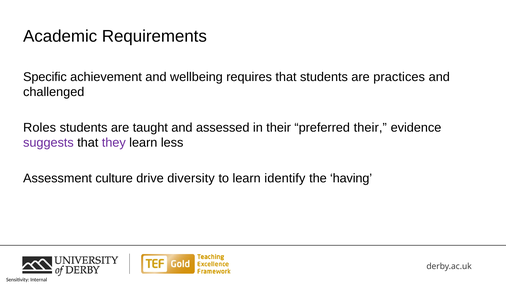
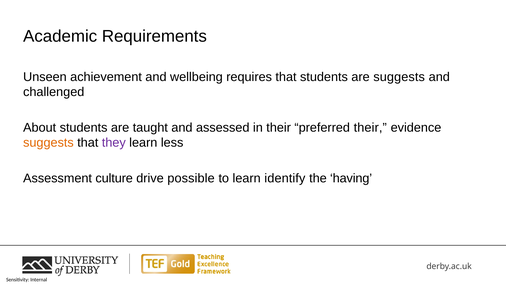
Specific: Specific -> Unseen (45, 77)
are practices: practices -> suggests (399, 77)
Roles: Roles -> About (40, 127)
suggests colour: purple -> orange (48, 143)
diversity: diversity -> possible (191, 178)
